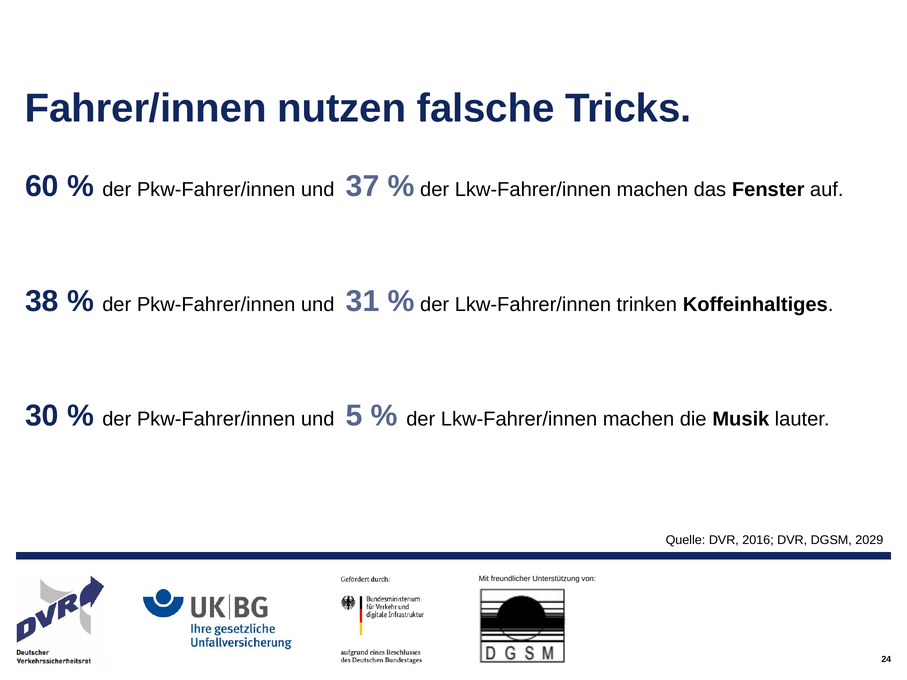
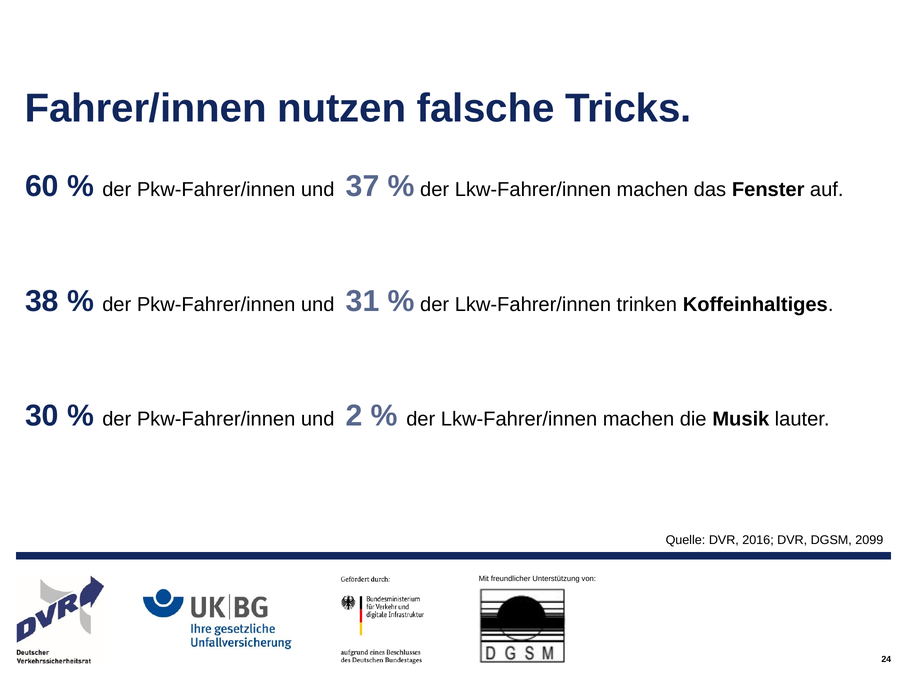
5: 5 -> 2 (354, 416)
2029: 2029 -> 2099 (869, 541)
